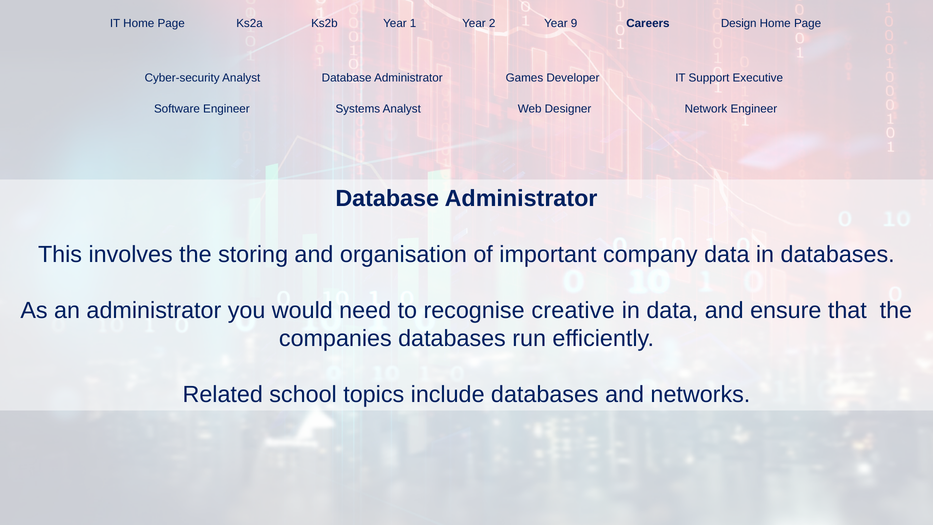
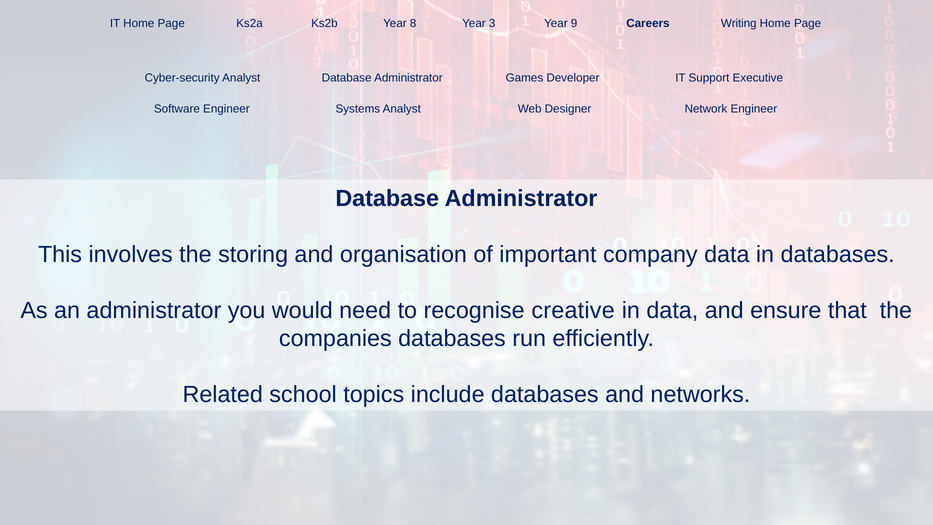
1: 1 -> 8 (413, 23)
2: 2 -> 3 (492, 23)
Design: Design -> Writing (739, 23)
